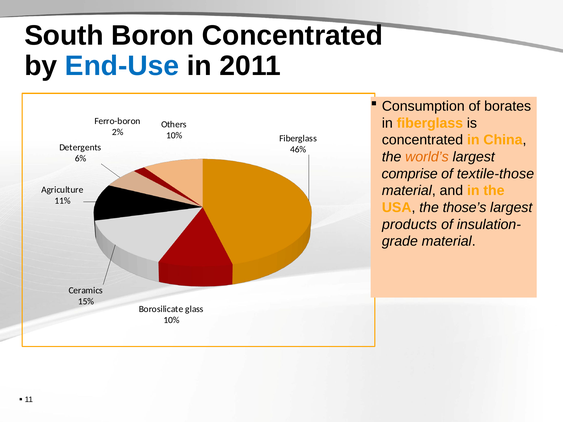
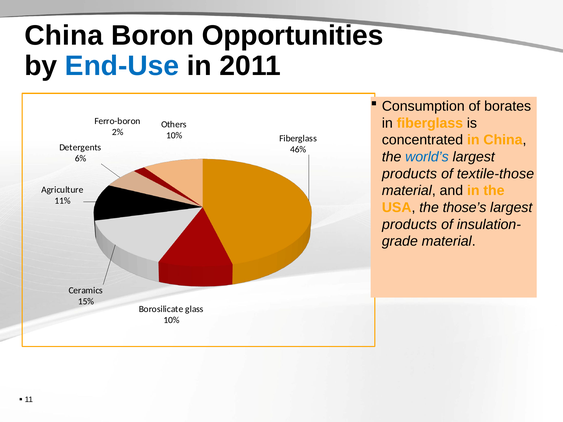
South: South -> China (64, 35)
Boron Concentrated: Concentrated -> Opportunities (293, 35)
world’s colour: orange -> blue (427, 157)
comprise: comprise -> products (410, 174)
